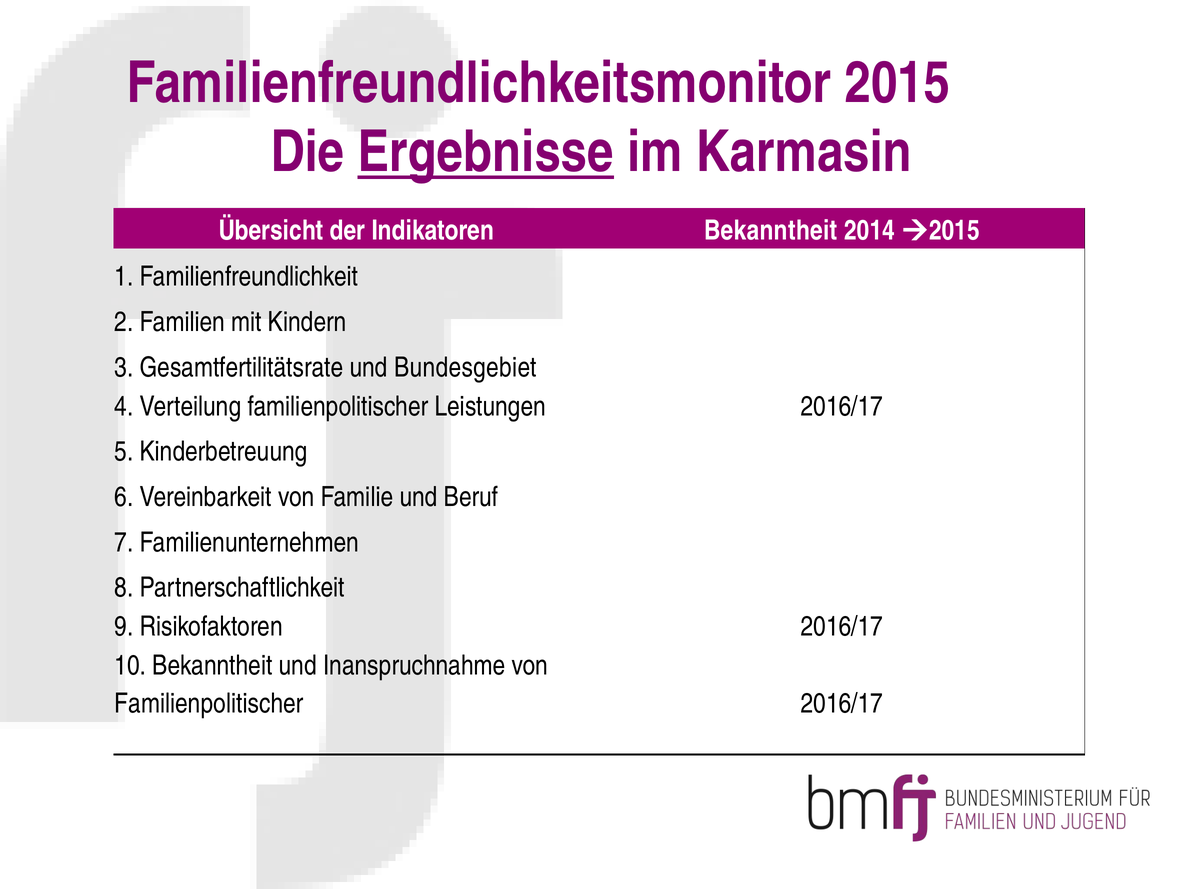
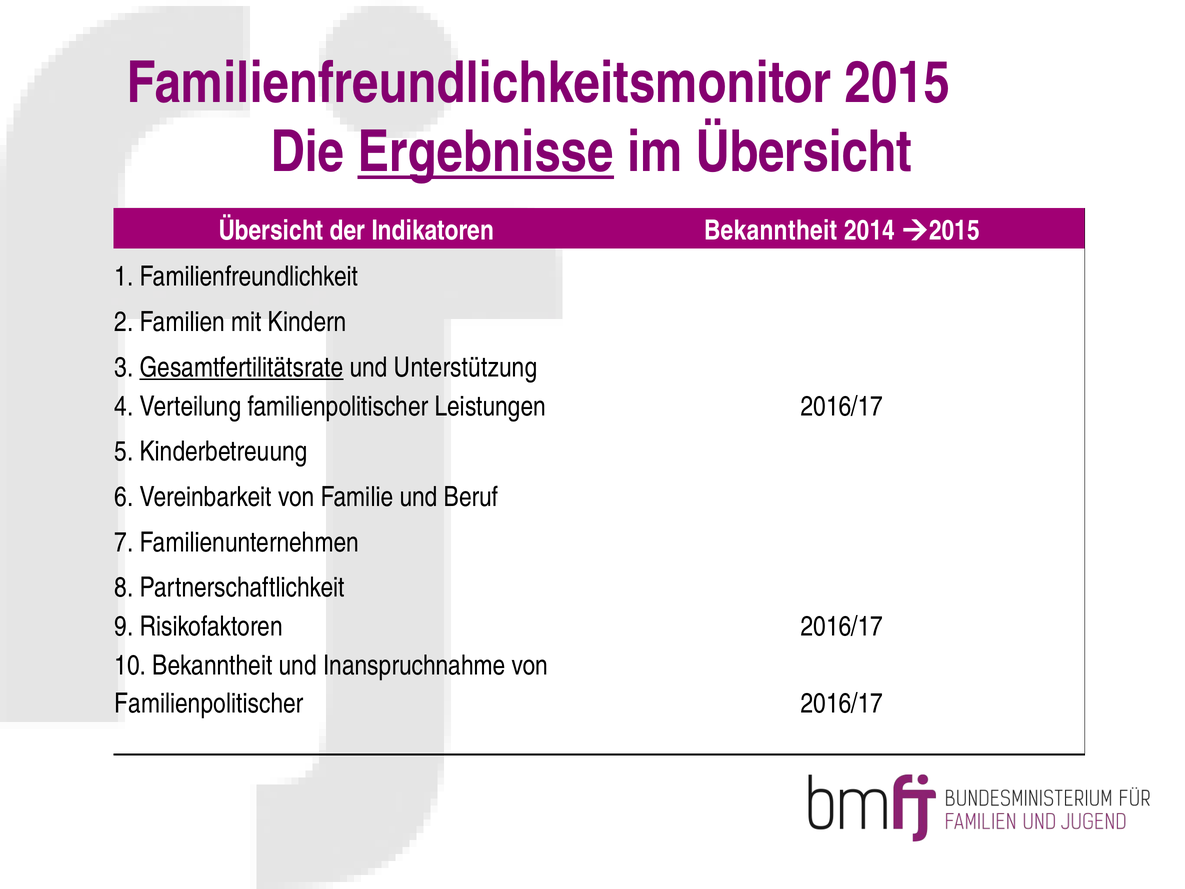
im Karmasin: Karmasin -> Übersicht (804, 152)
Gesamtfertilitätsrate underline: none -> present (241, 367)
Bundesgebiet: Bundesgebiet -> Unterstützung (466, 367)
